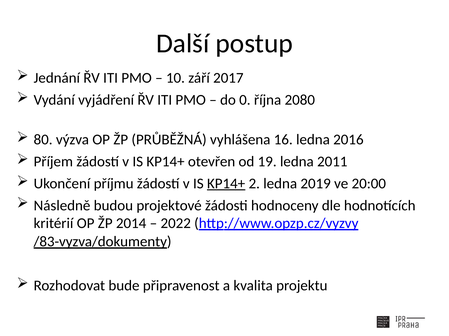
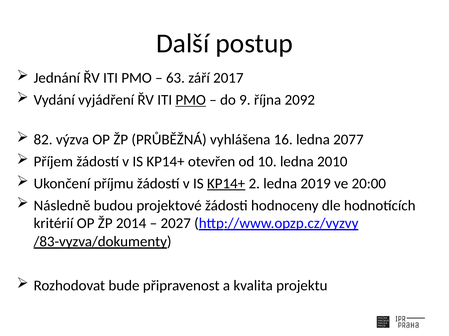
10: 10 -> 63 (175, 78)
PMO underline: none -> present (191, 100)
0: 0 -> 9 (245, 100)
2080: 2080 -> 2092 (300, 100)
80: 80 -> 82 (43, 140)
2016: 2016 -> 2077 (348, 140)
19: 19 -> 10 (267, 162)
2011: 2011 -> 2010 (332, 162)
2022: 2022 -> 2027 (176, 224)
